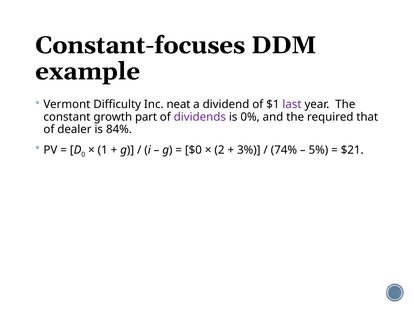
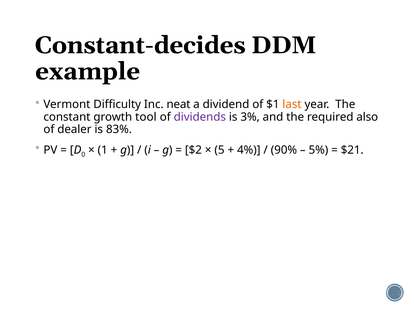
Constant-focuses: Constant-focuses -> Constant-decides (140, 45)
last colour: purple -> orange (292, 104)
part: part -> tool (146, 117)
0%: 0% -> 3% (250, 117)
that: that -> also (367, 117)
84%: 84% -> 83% (119, 129)
$0: $0 -> $2 (193, 150)
2: 2 -> 5 (220, 150)
3%: 3% -> 4% (249, 150)
74%: 74% -> 90% (284, 150)
